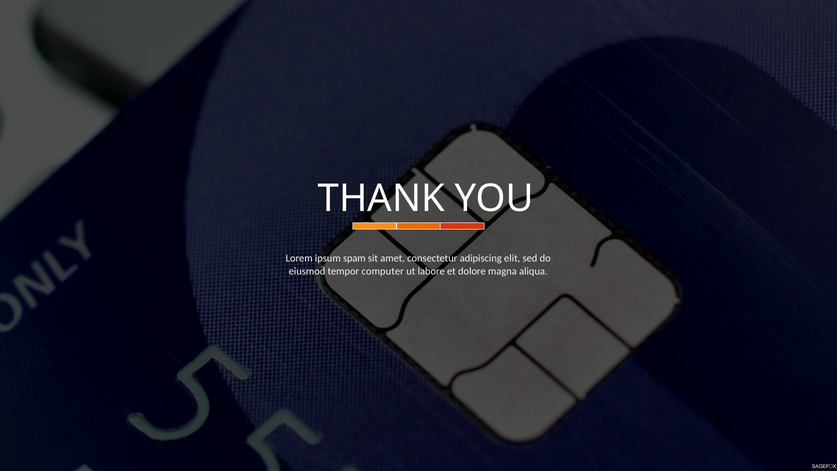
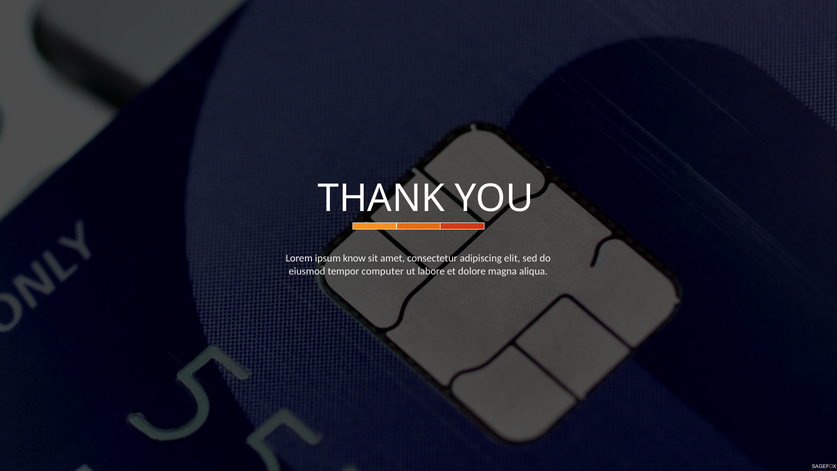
spam: spam -> know (354, 258)
